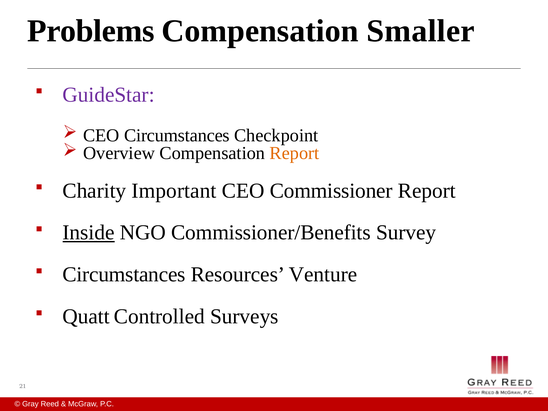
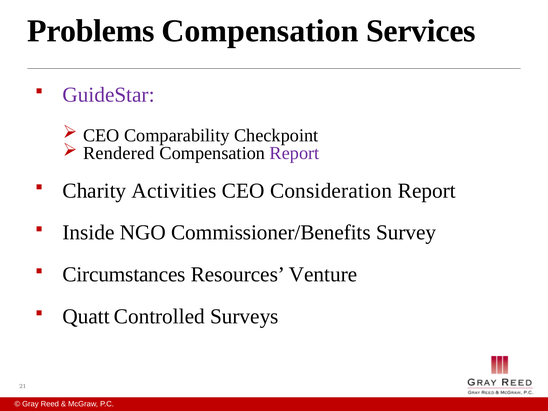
Smaller: Smaller -> Services (421, 31)
CEO Circumstances: Circumstances -> Comparability (177, 135)
Overview: Overview -> Rendered (119, 153)
Report colour: orange -> purple (294, 153)
Important: Important -> Activities (174, 191)
Commissioner: Commissioner -> Consideration (331, 191)
Inside underline: present -> none (89, 233)
